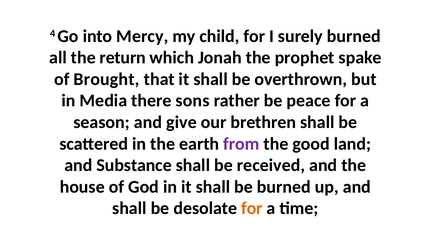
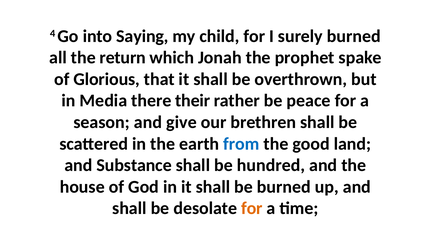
Mercy: Mercy -> Saying (142, 36)
Brought: Brought -> Glorious (107, 79)
sons: sons -> their (193, 101)
from colour: purple -> blue (241, 144)
received: received -> hundred (271, 166)
